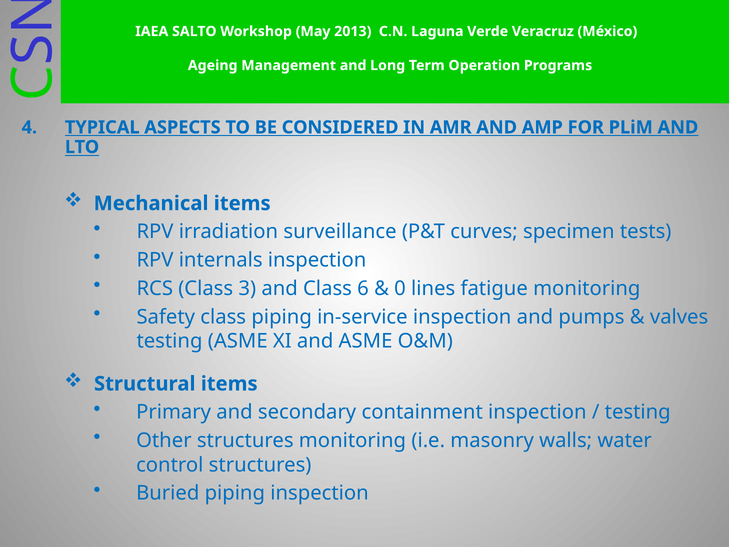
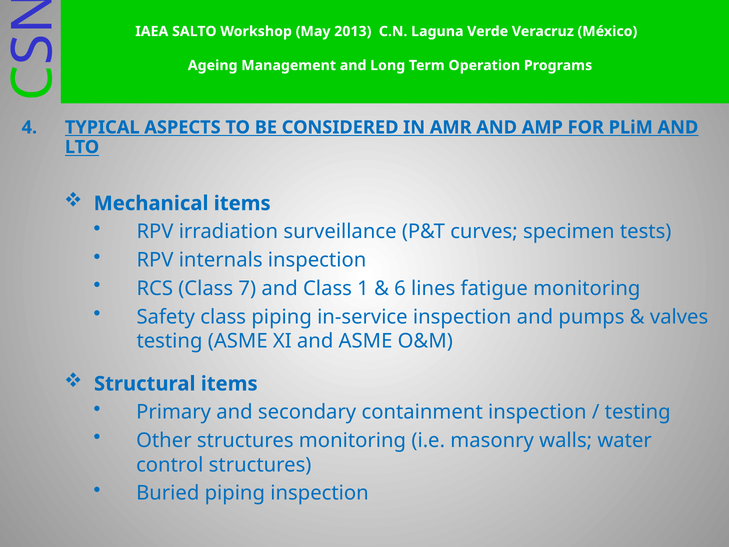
3: 3 -> 7 (247, 288)
6: 6 -> 1 (363, 288)
0: 0 -> 6 (400, 288)
